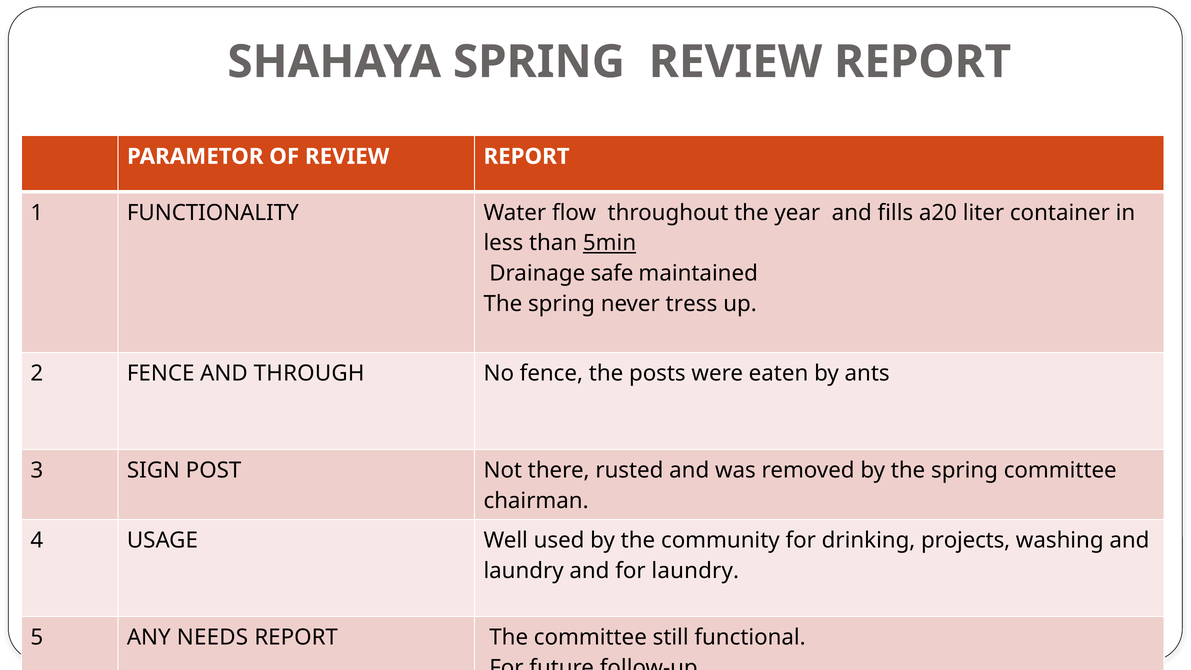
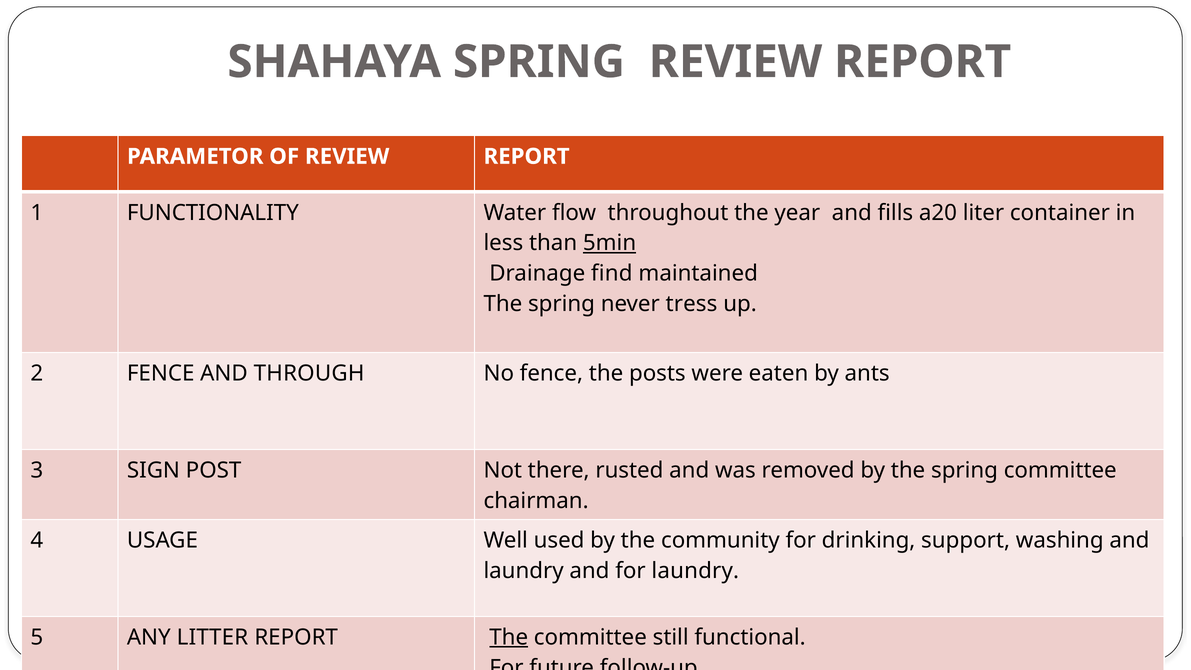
safe: safe -> find (612, 273)
projects: projects -> support (966, 540)
NEEDS: NEEDS -> LITTER (212, 637)
The underline: none -> present (509, 637)
